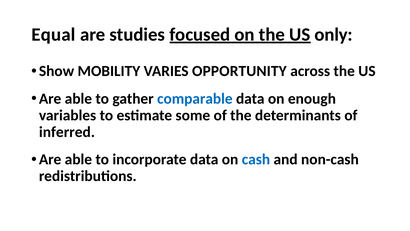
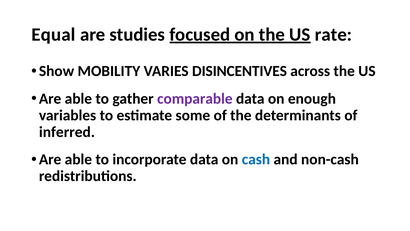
only: only -> rate (333, 34)
OPPORTUNITY: OPPORTUNITY -> DISINCENTIVES (240, 71)
comparable colour: blue -> purple (195, 99)
